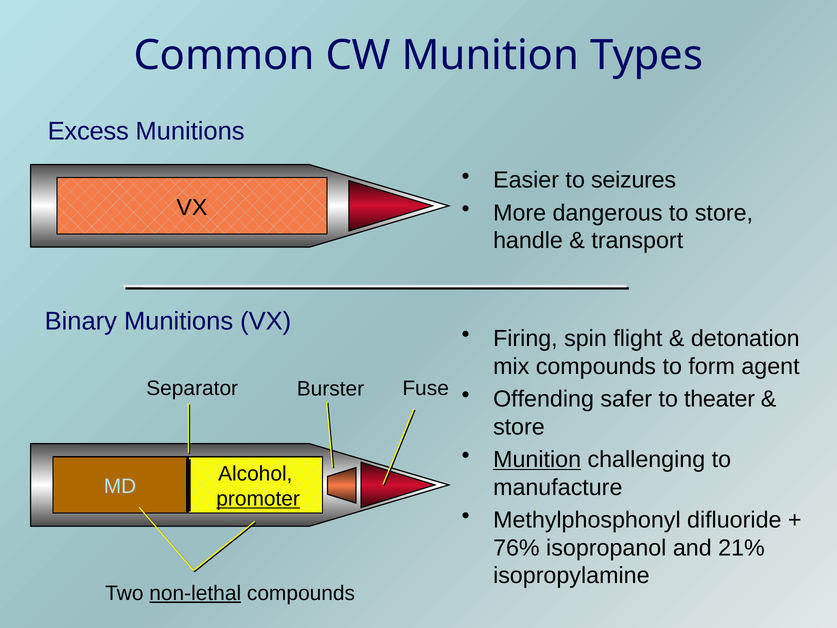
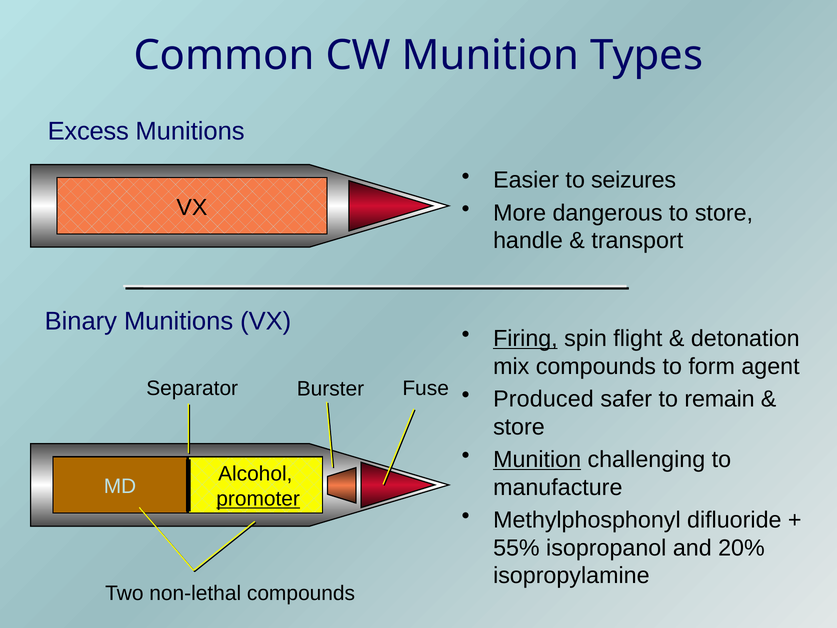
Firing underline: none -> present (525, 338)
Offending: Offending -> Produced (543, 399)
theater: theater -> remain (720, 399)
76%: 76% -> 55% (516, 548)
21%: 21% -> 20% (741, 548)
non-lethal underline: present -> none (195, 593)
